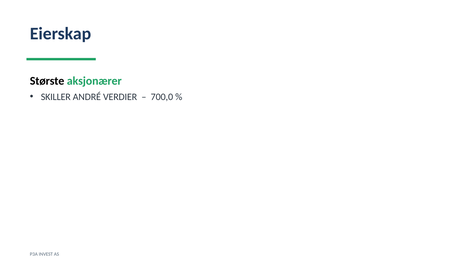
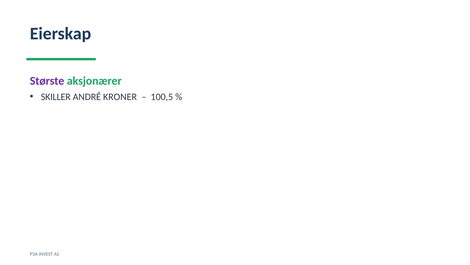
Største colour: black -> purple (47, 81)
VERDIER: VERDIER -> KRONER (120, 97)
700,0: 700,0 -> 100,5 (162, 97)
